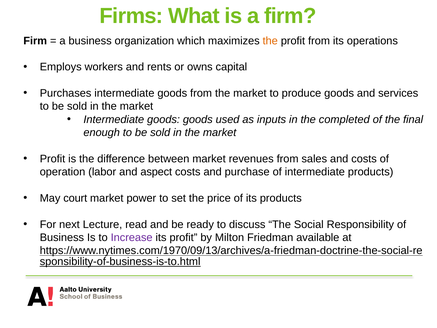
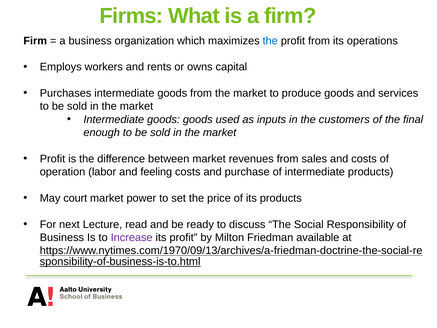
the colour: orange -> blue (270, 41)
completed: completed -> customers (344, 119)
aspect: aspect -> feeling (156, 172)
